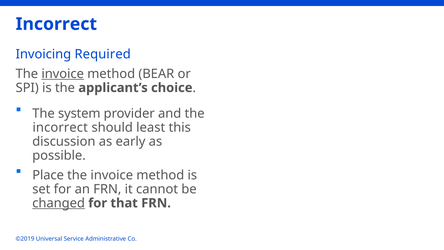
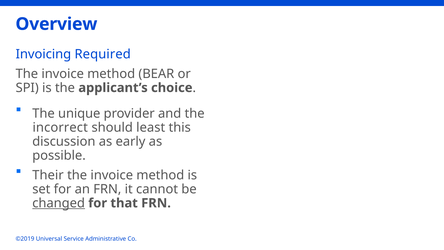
Incorrect: Incorrect -> Overview (56, 24)
invoice underline: present -> none (63, 74)
system: system -> unique (79, 114)
Place: Place -> Their (48, 175)
